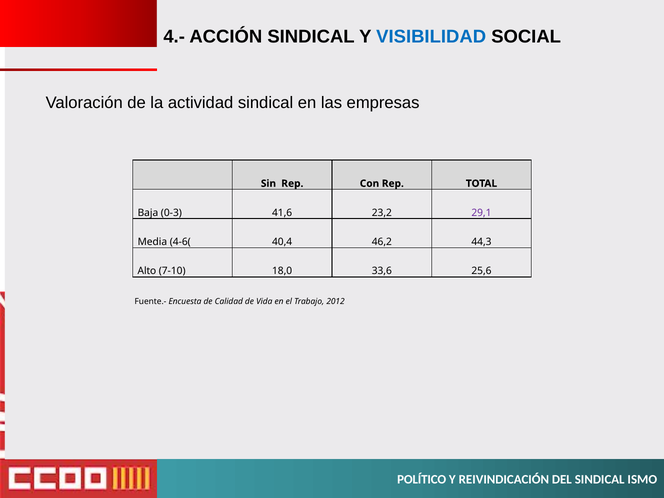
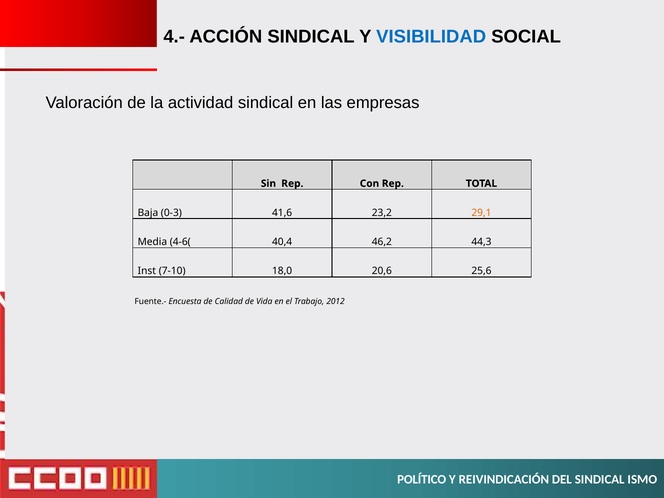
29,1 colour: purple -> orange (481, 213)
Alto: Alto -> Inst (147, 271)
33,6: 33,6 -> 20,6 (382, 271)
